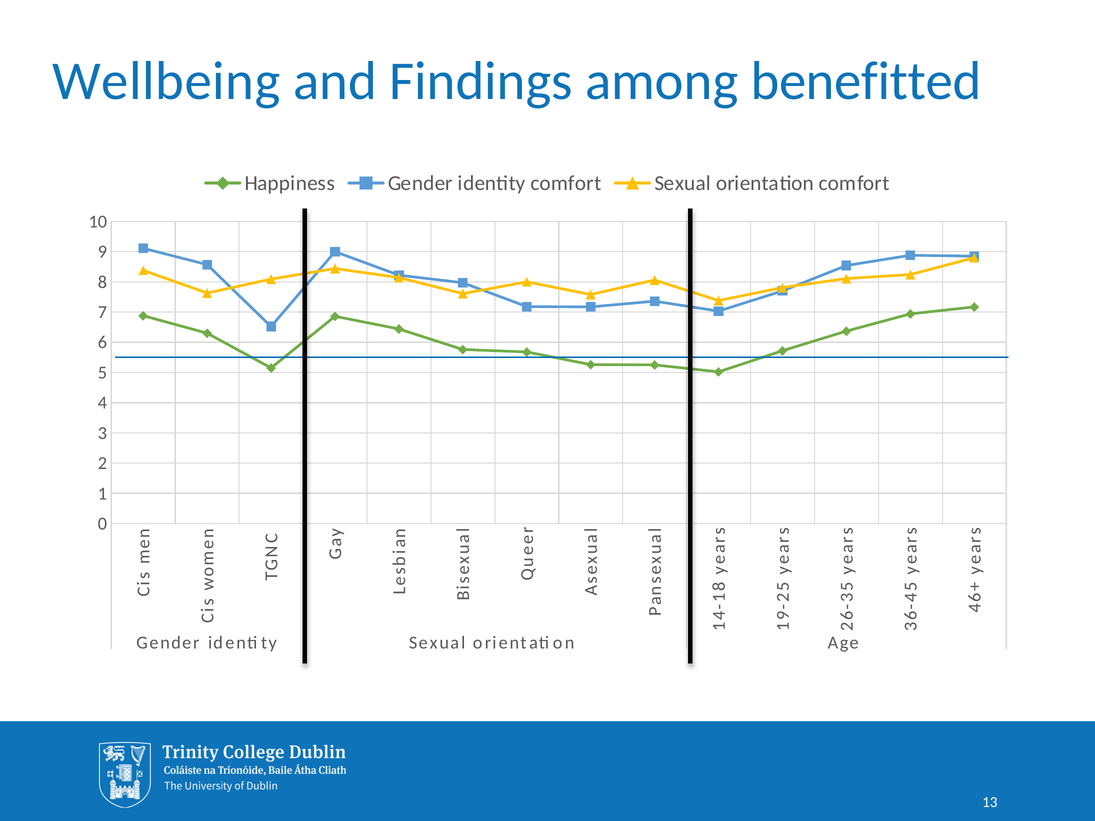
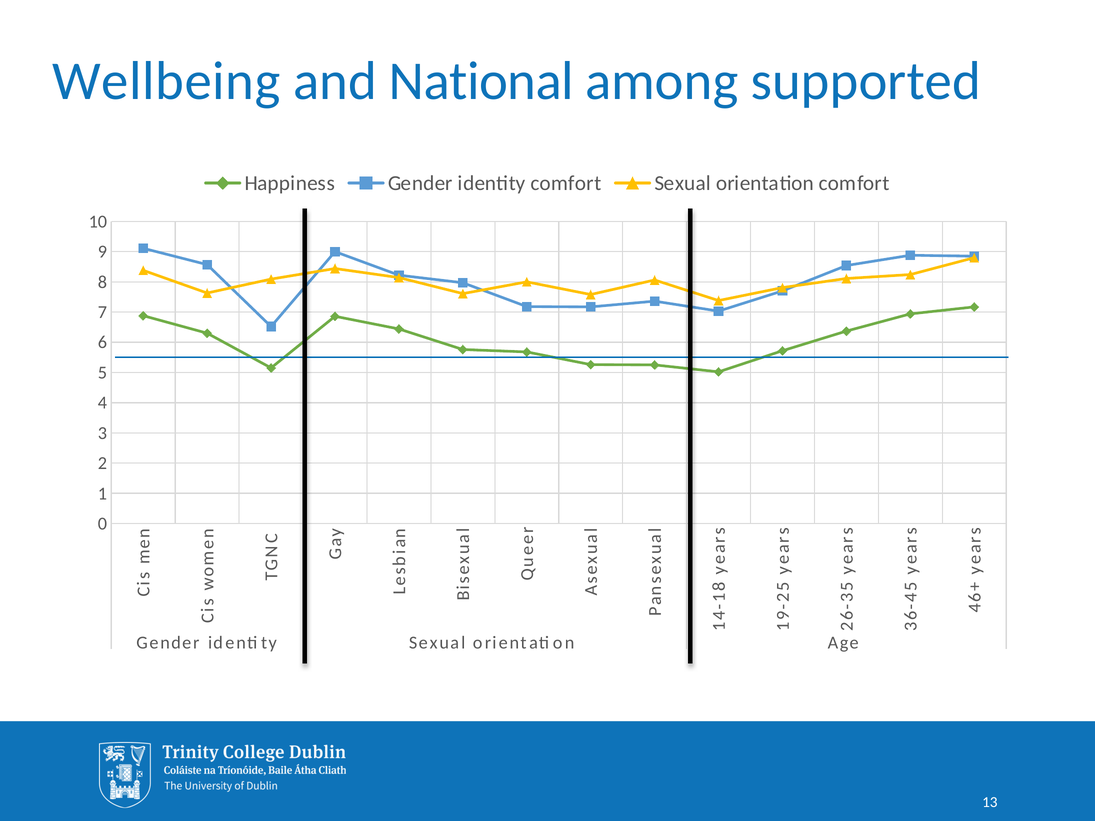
Findings: Findings -> National (481, 81)
benefitted: benefitted -> supported (866, 81)
